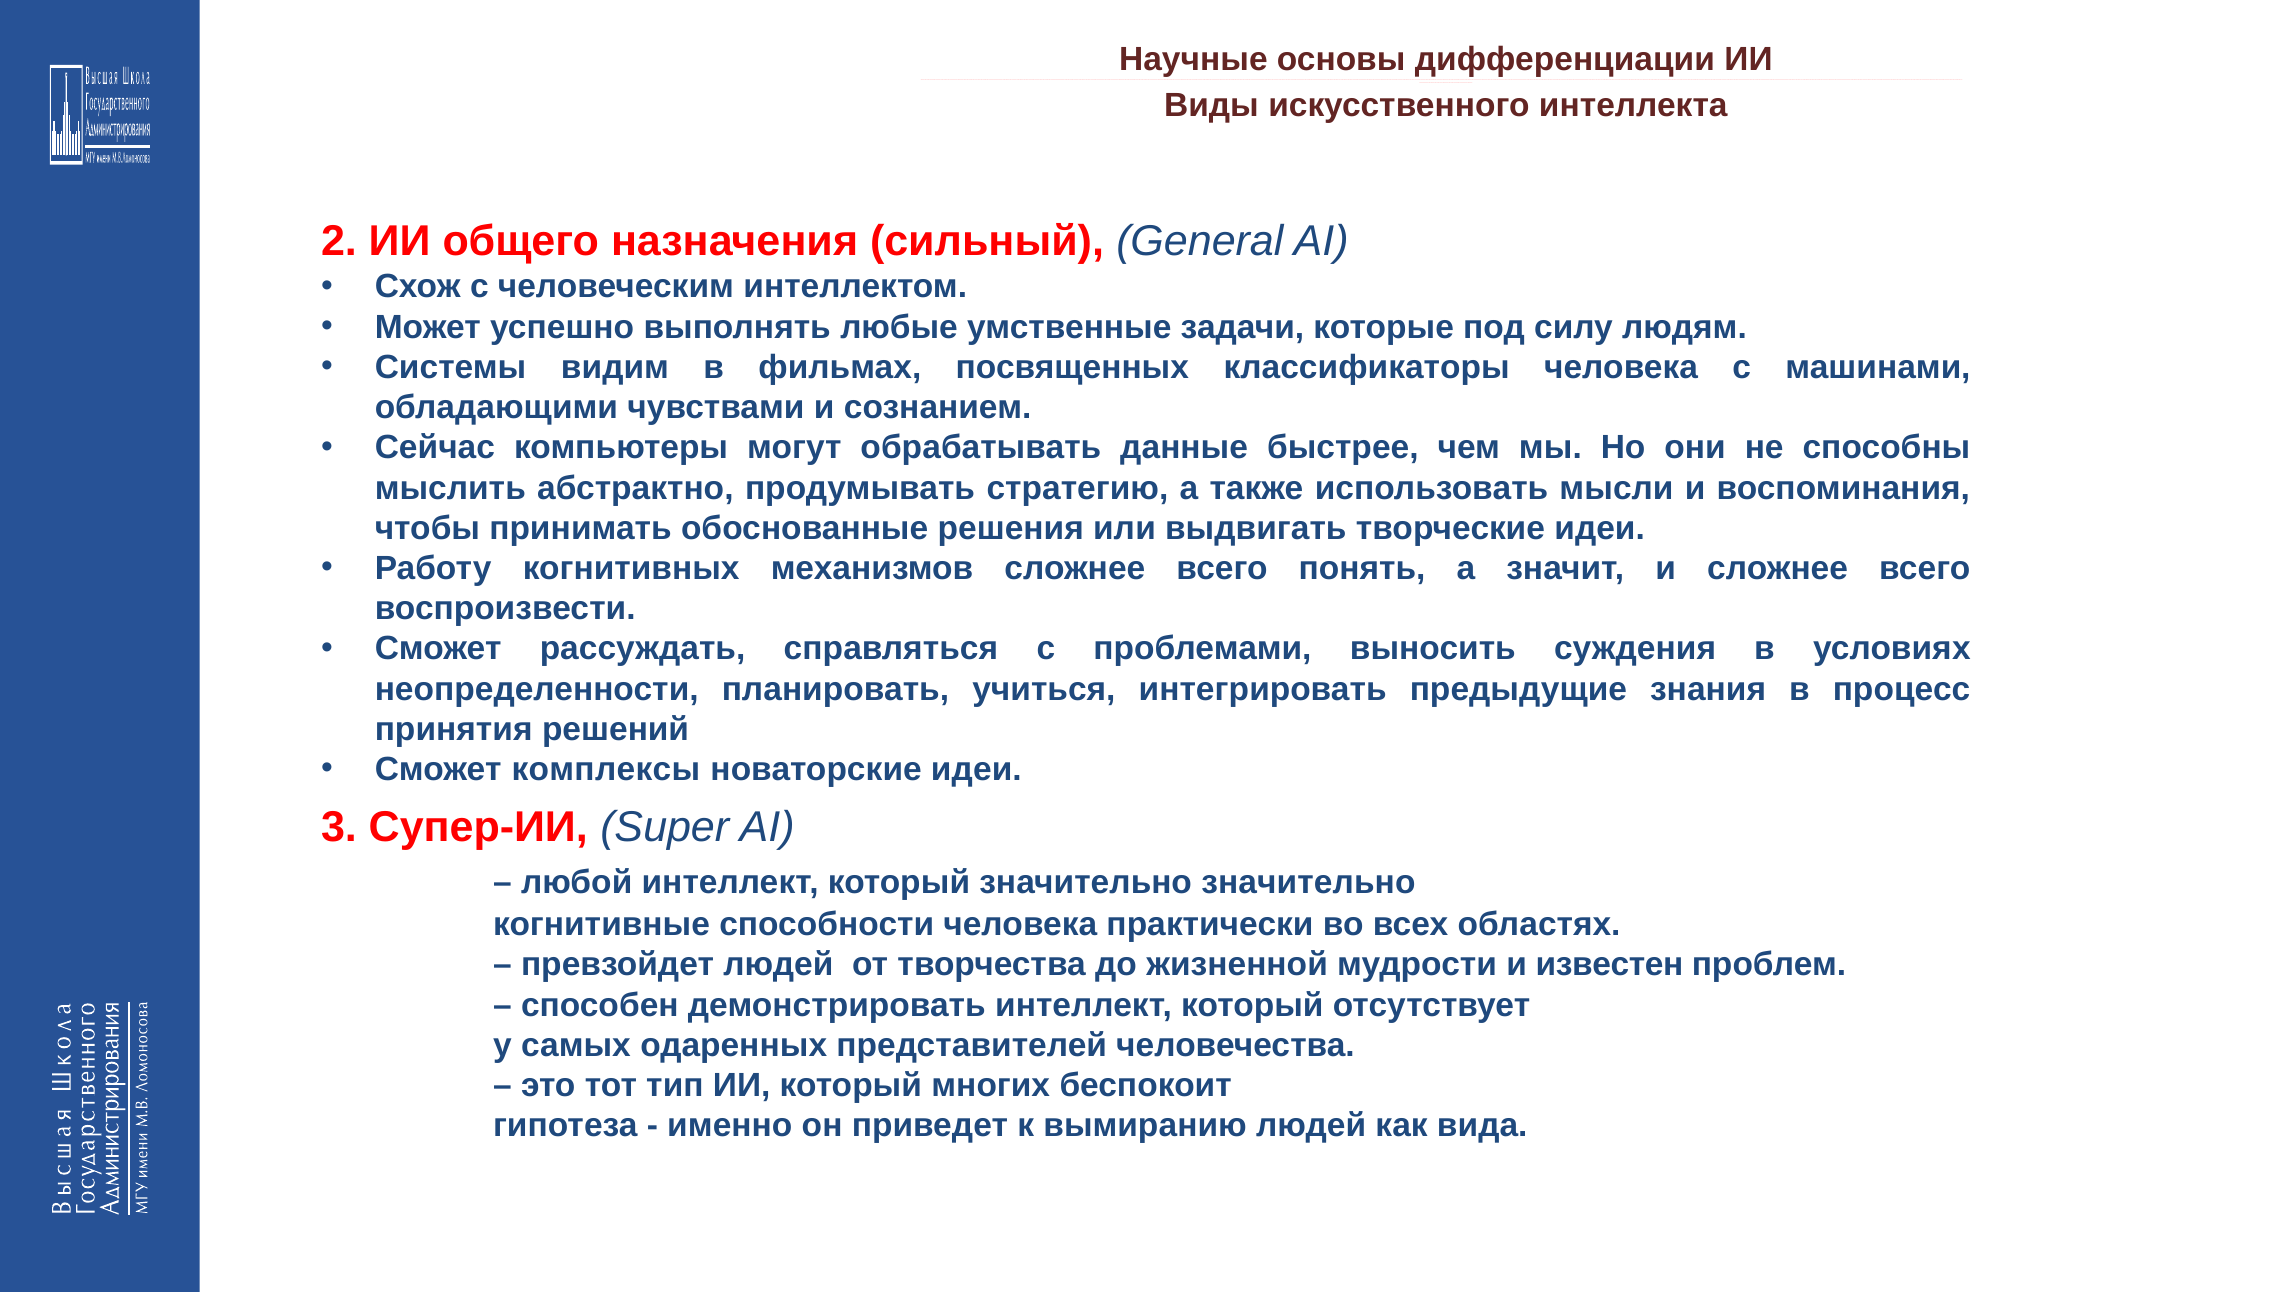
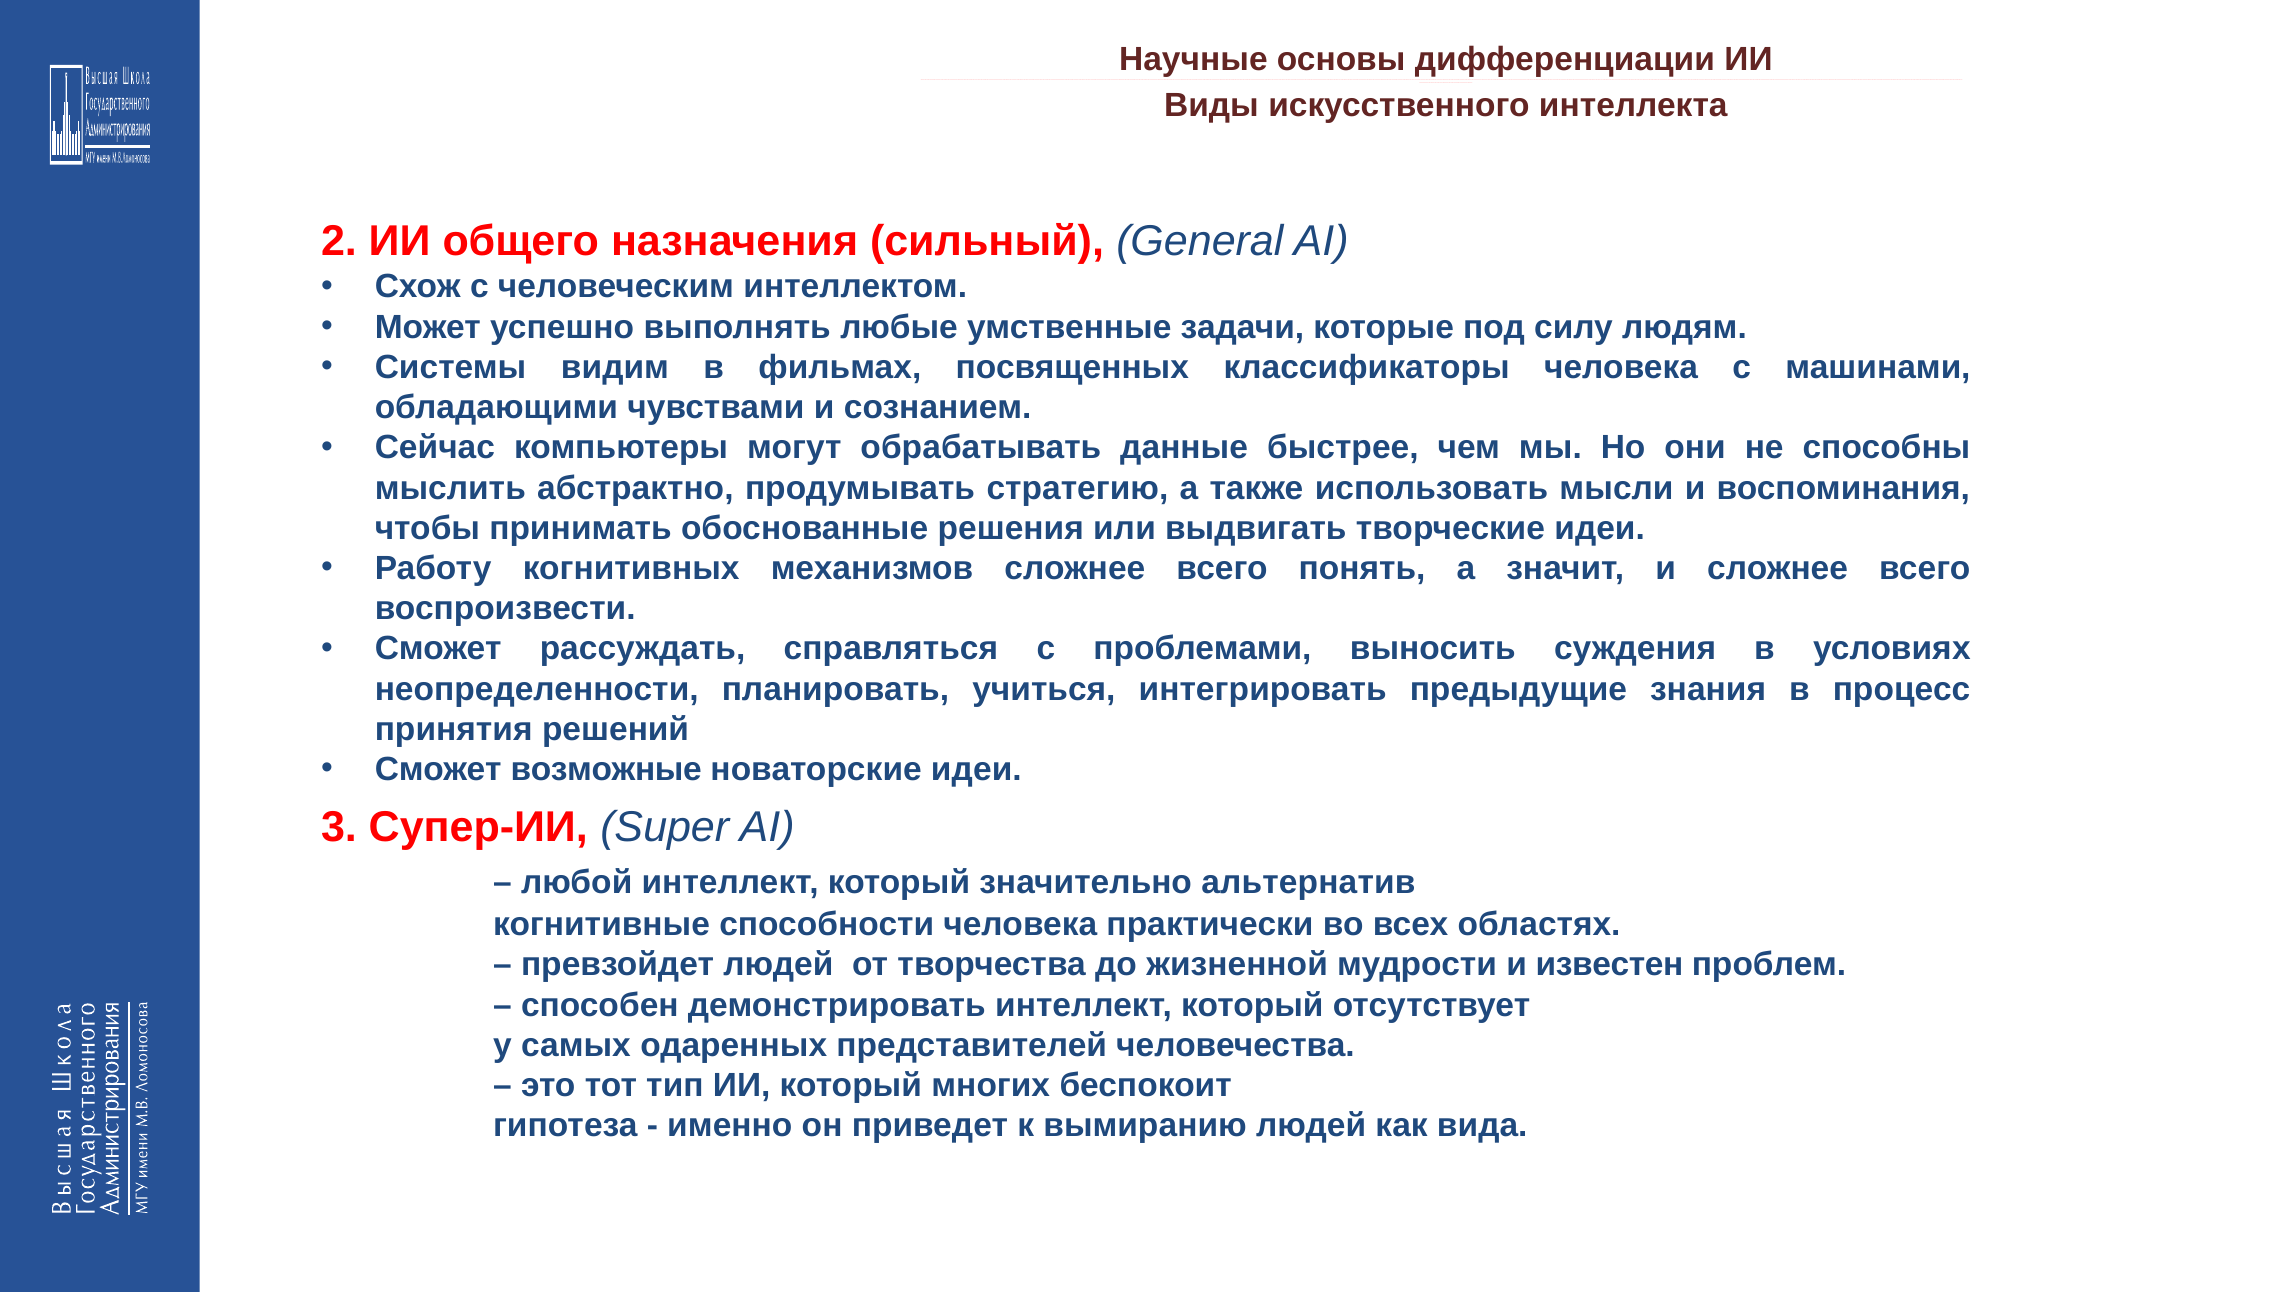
комплексы: комплексы -> возможные (606, 769)
значительно значительно: значительно -> альтернатив (1308, 882)
